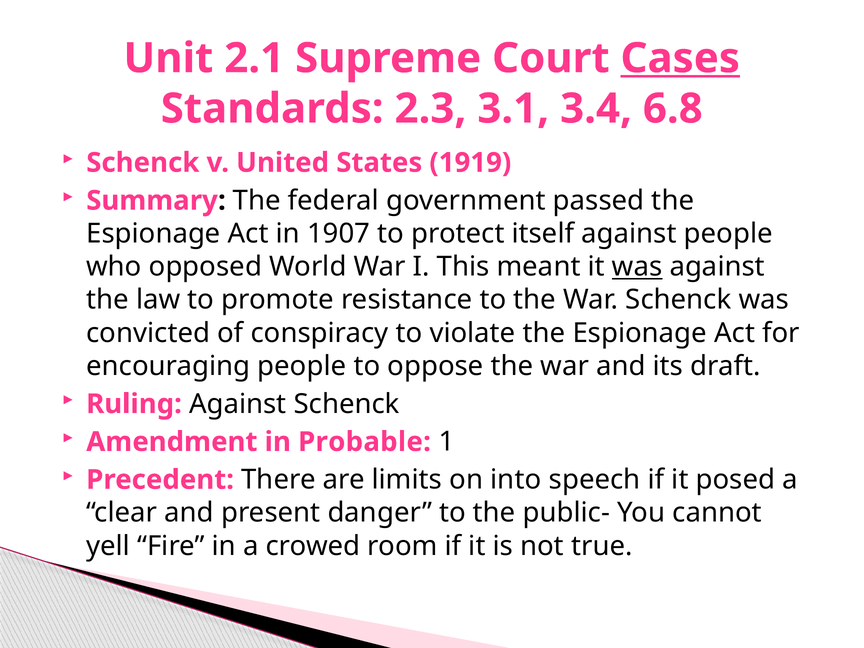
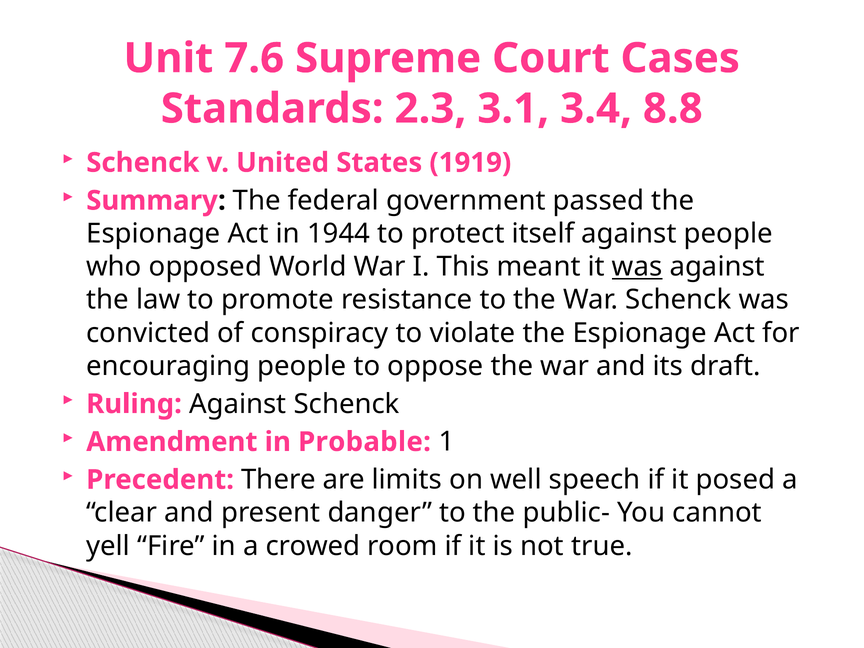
2.1: 2.1 -> 7.6 (254, 58)
Cases underline: present -> none (680, 58)
6.8: 6.8 -> 8.8 (673, 109)
1907: 1907 -> 1944 (339, 234)
into: into -> well (516, 480)
